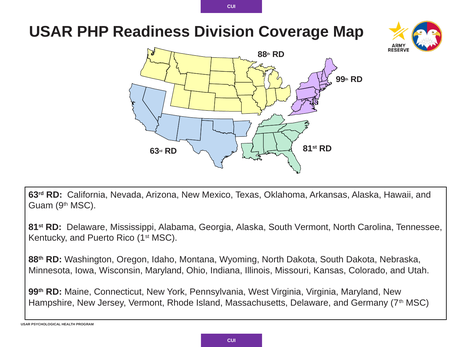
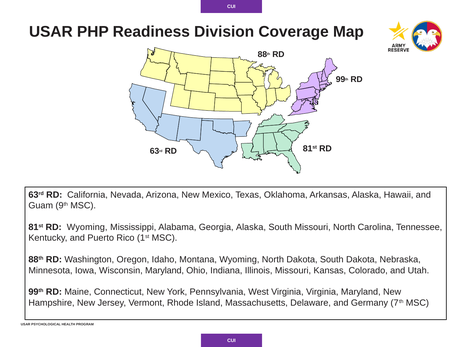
RD Delaware: Delaware -> Wyoming (87, 227)
South Vermont: Vermont -> Missouri (313, 227)
